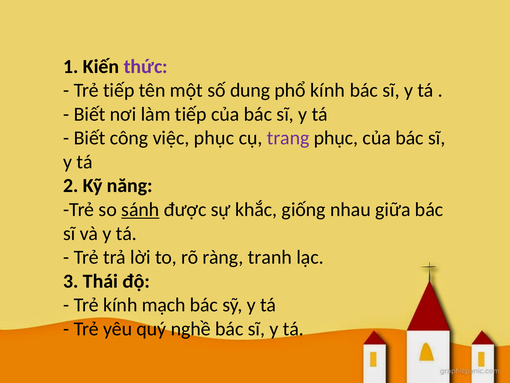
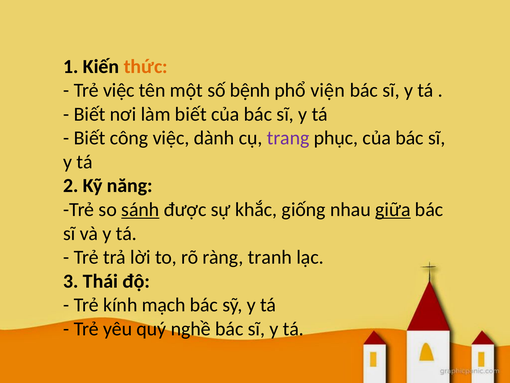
thức colour: purple -> orange (146, 66)
Trẻ tiếp: tiếp -> việc (119, 90)
dung: dung -> bệnh (250, 90)
phổ kính: kính -> viện (328, 90)
làm tiếp: tiếp -> biết (191, 114)
việc phục: phục -> dành (214, 138)
giữa underline: none -> present (393, 209)
